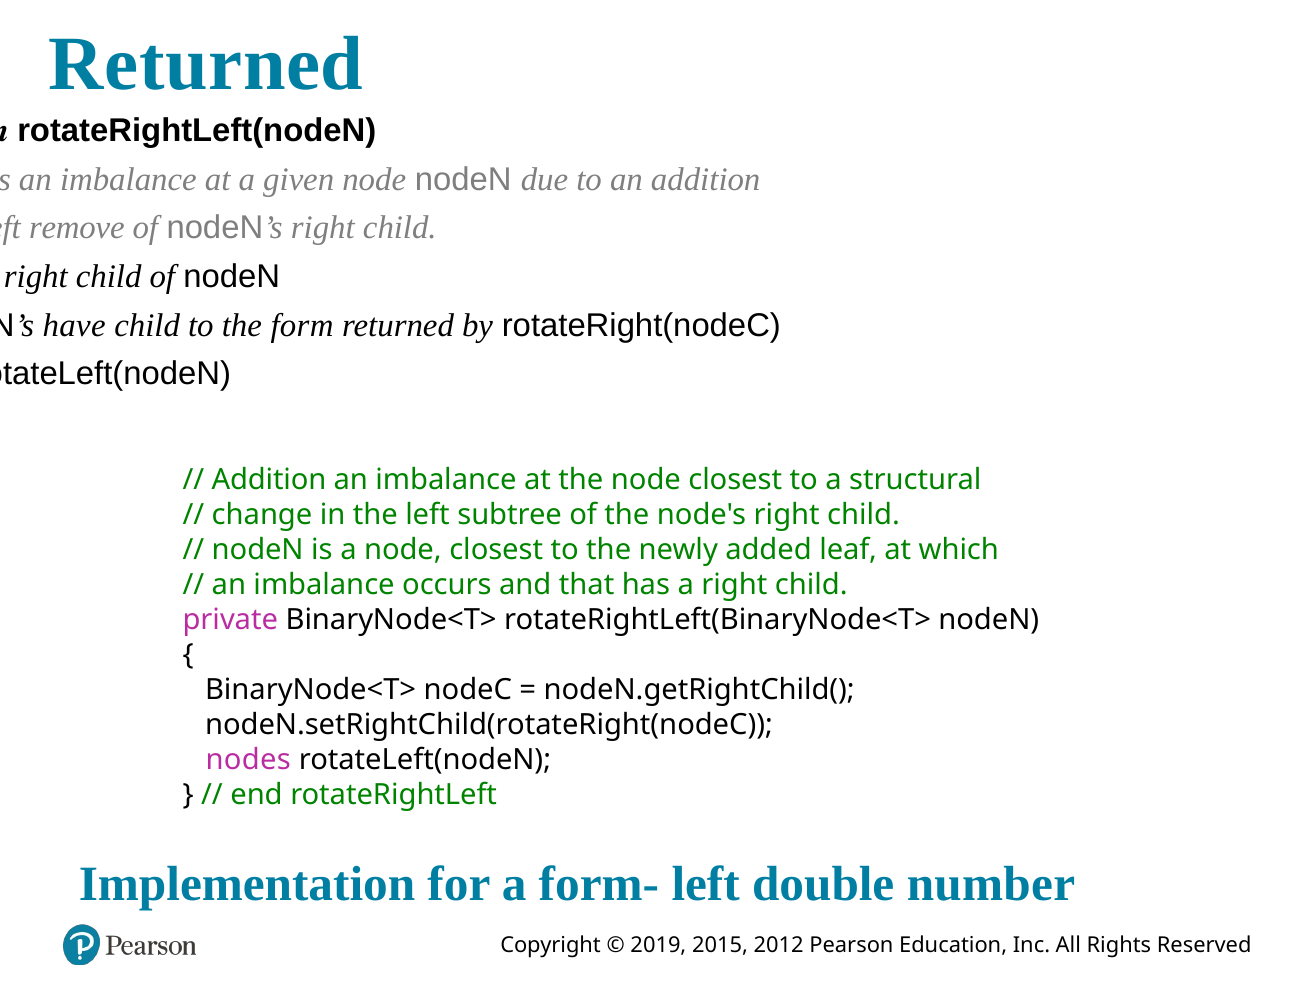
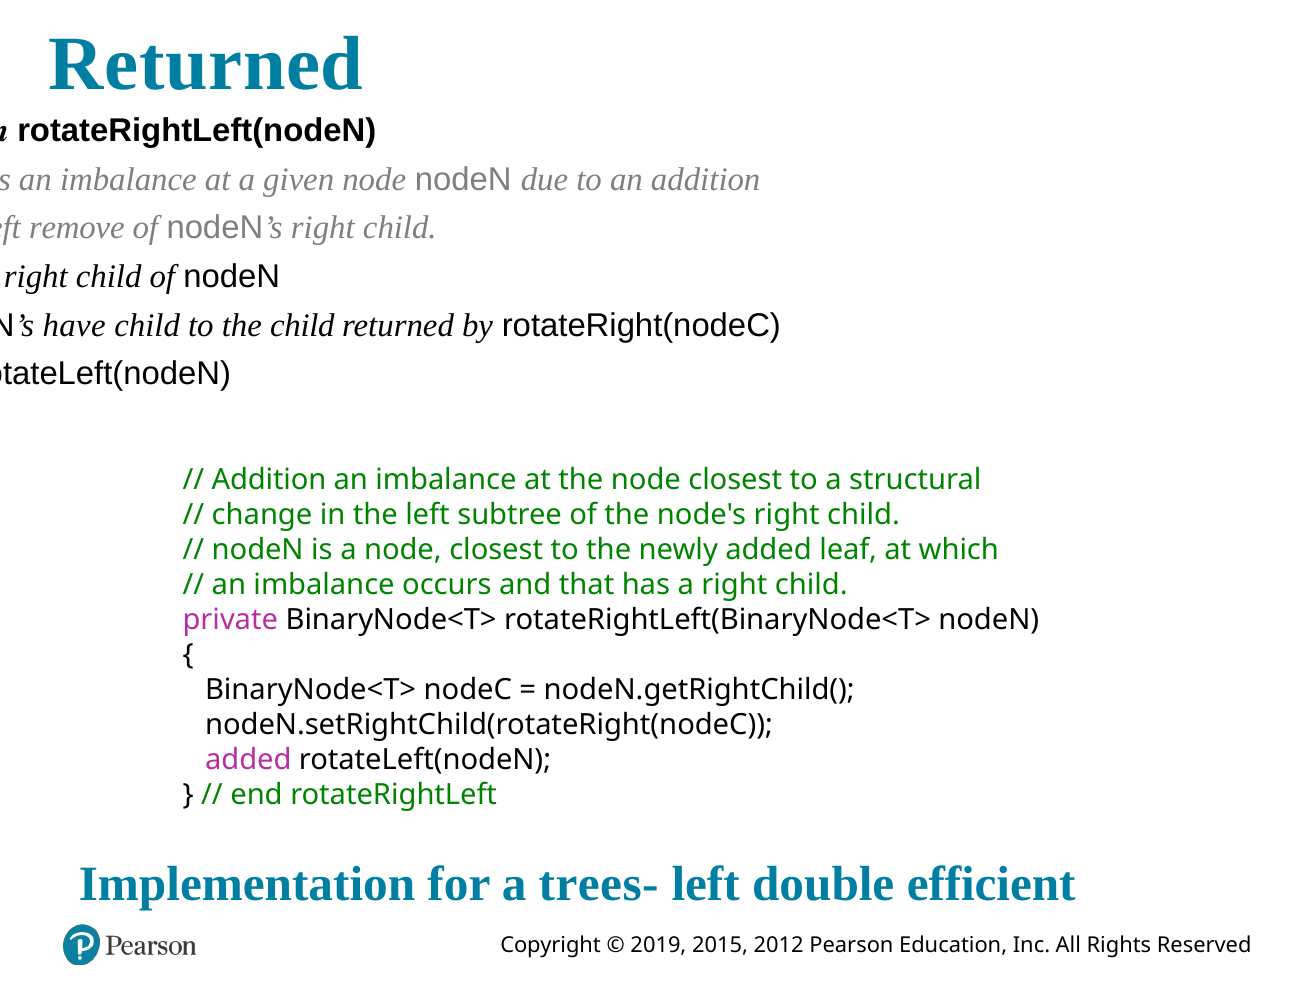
the form: form -> child (302, 325)
nodes: nodes -> added (248, 759)
form-: form- -> trees- (599, 884)
number: number -> efficient (991, 884)
